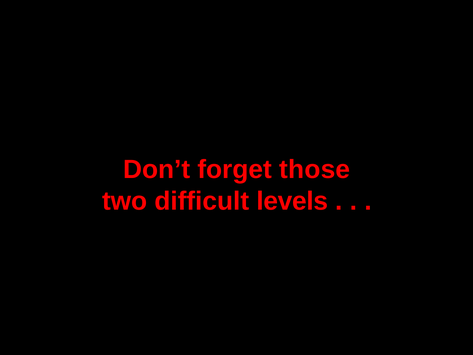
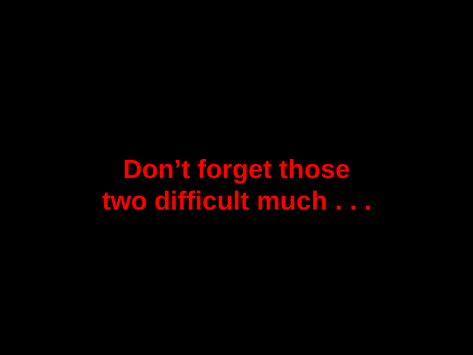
levels: levels -> much (292, 201)
